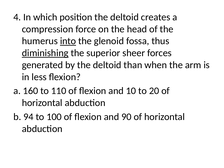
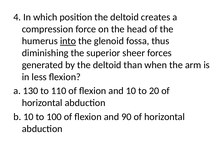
diminishing underline: present -> none (45, 53)
160: 160 -> 130 (31, 91)
b 94: 94 -> 10 (28, 117)
